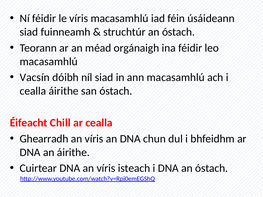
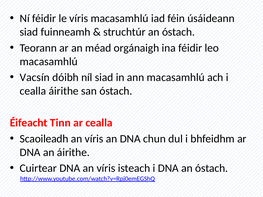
Chill: Chill -> Tinn (60, 123)
Ghearradh: Ghearradh -> Scaoileadh (44, 139)
